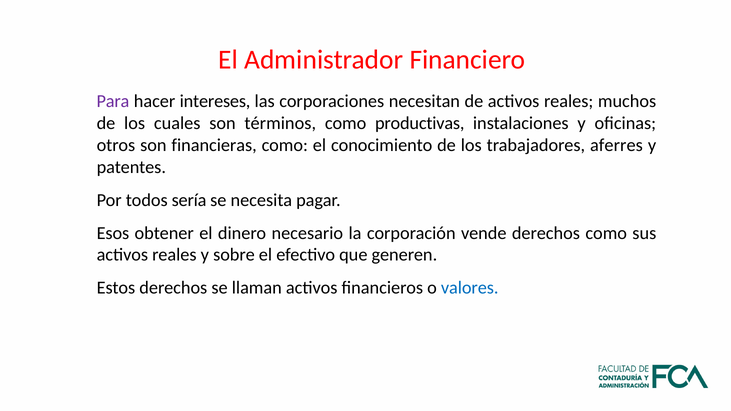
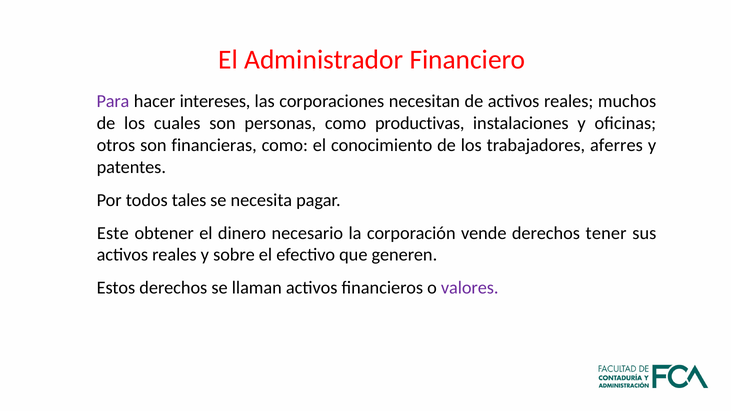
términos: términos -> personas (280, 123)
sería: sería -> tales (189, 200)
Esos: Esos -> Este (113, 233)
derechos como: como -> tener (606, 233)
valores colour: blue -> purple (470, 288)
